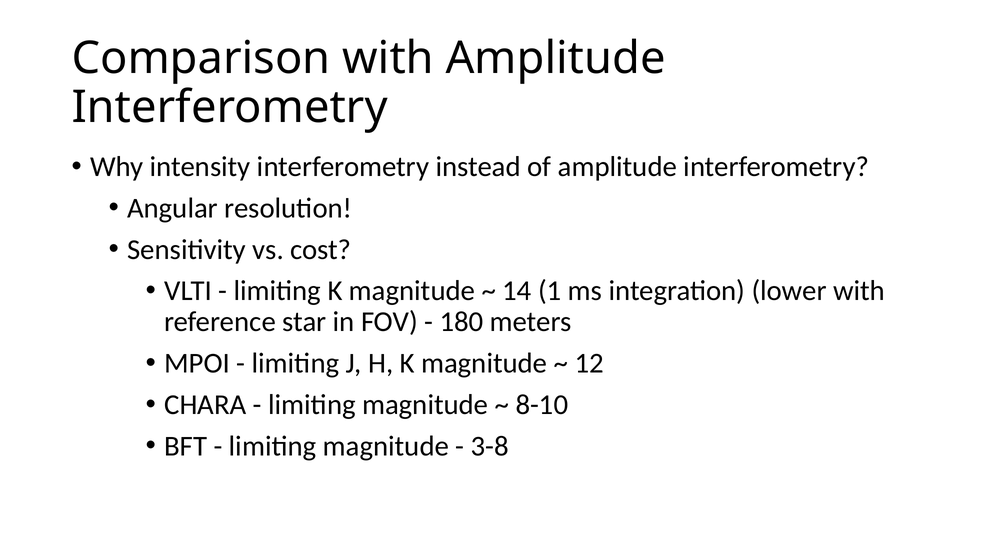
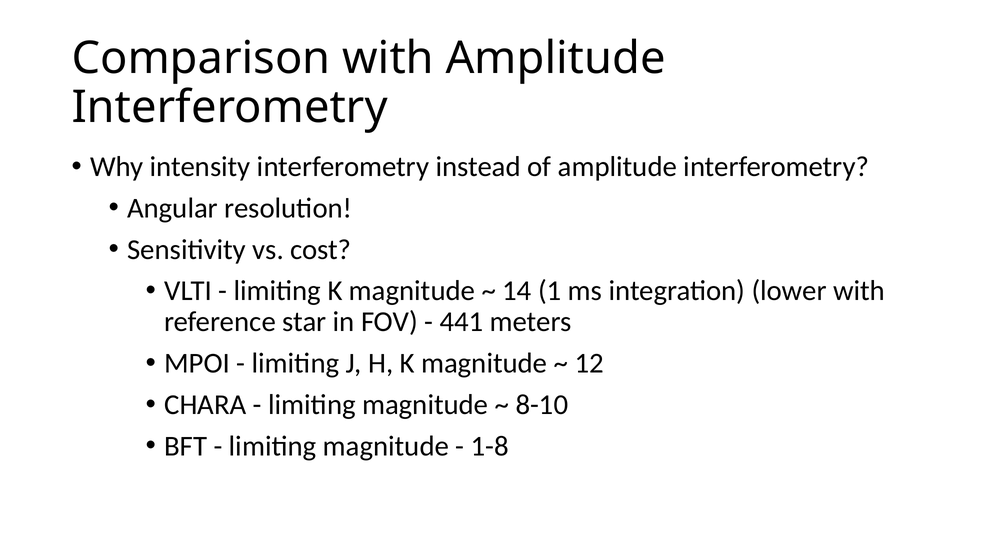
180: 180 -> 441 (461, 322)
3-8: 3-8 -> 1-8 (490, 447)
